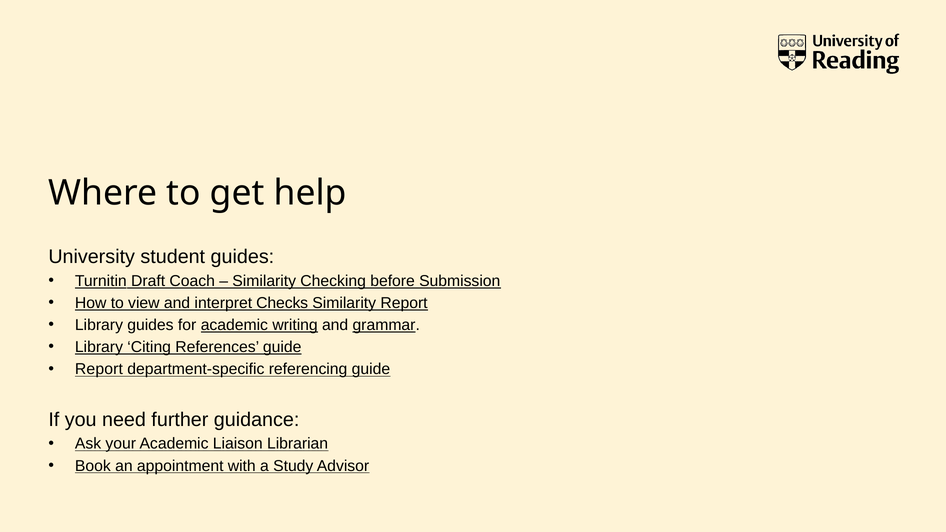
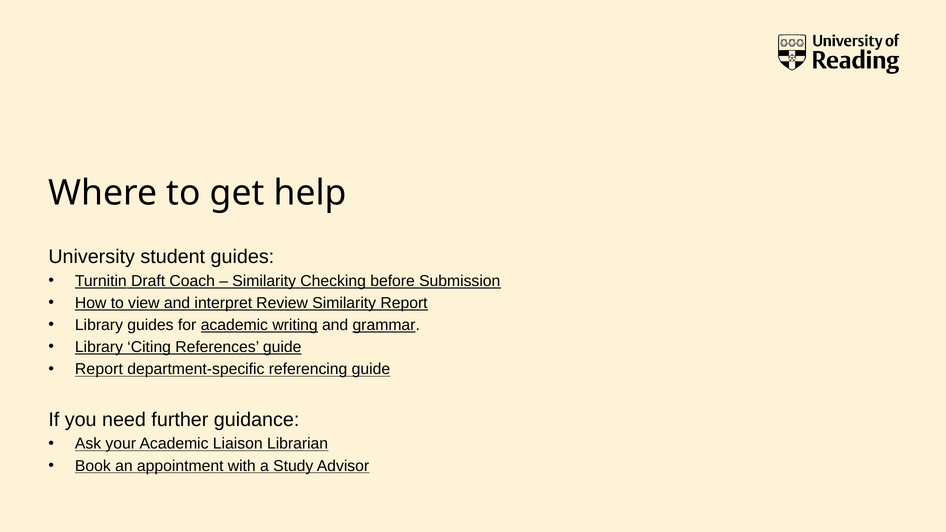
Checks: Checks -> Review (282, 303)
